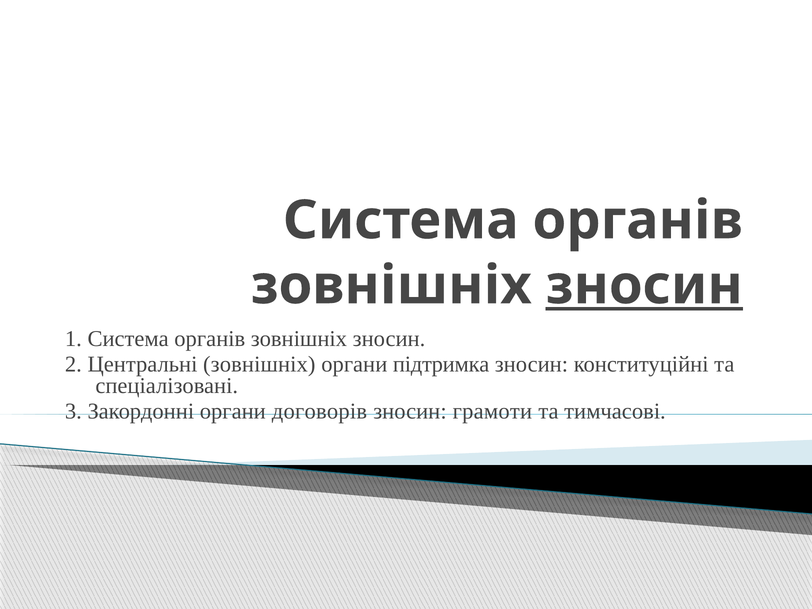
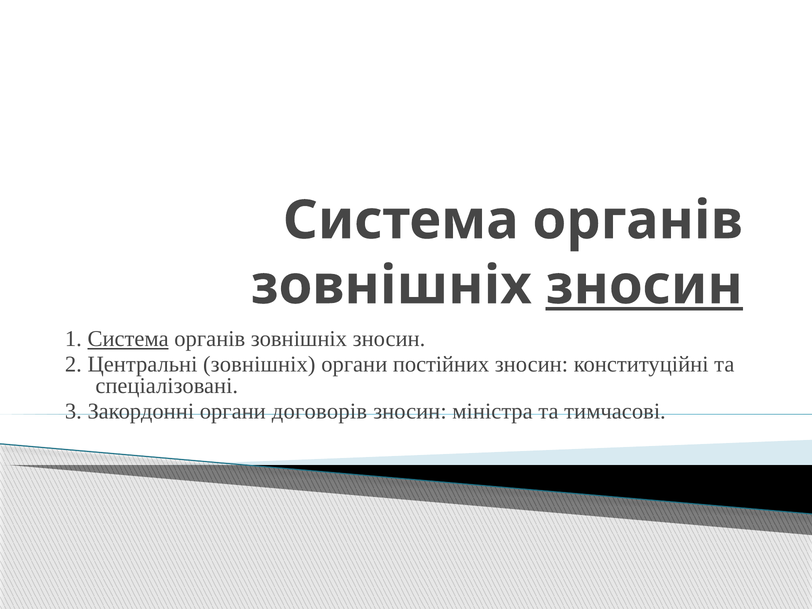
Система underline: none -> present (128, 339)
підтримка: підтримка -> постійних (441, 364)
грамоти: грамоти -> міністра (492, 411)
